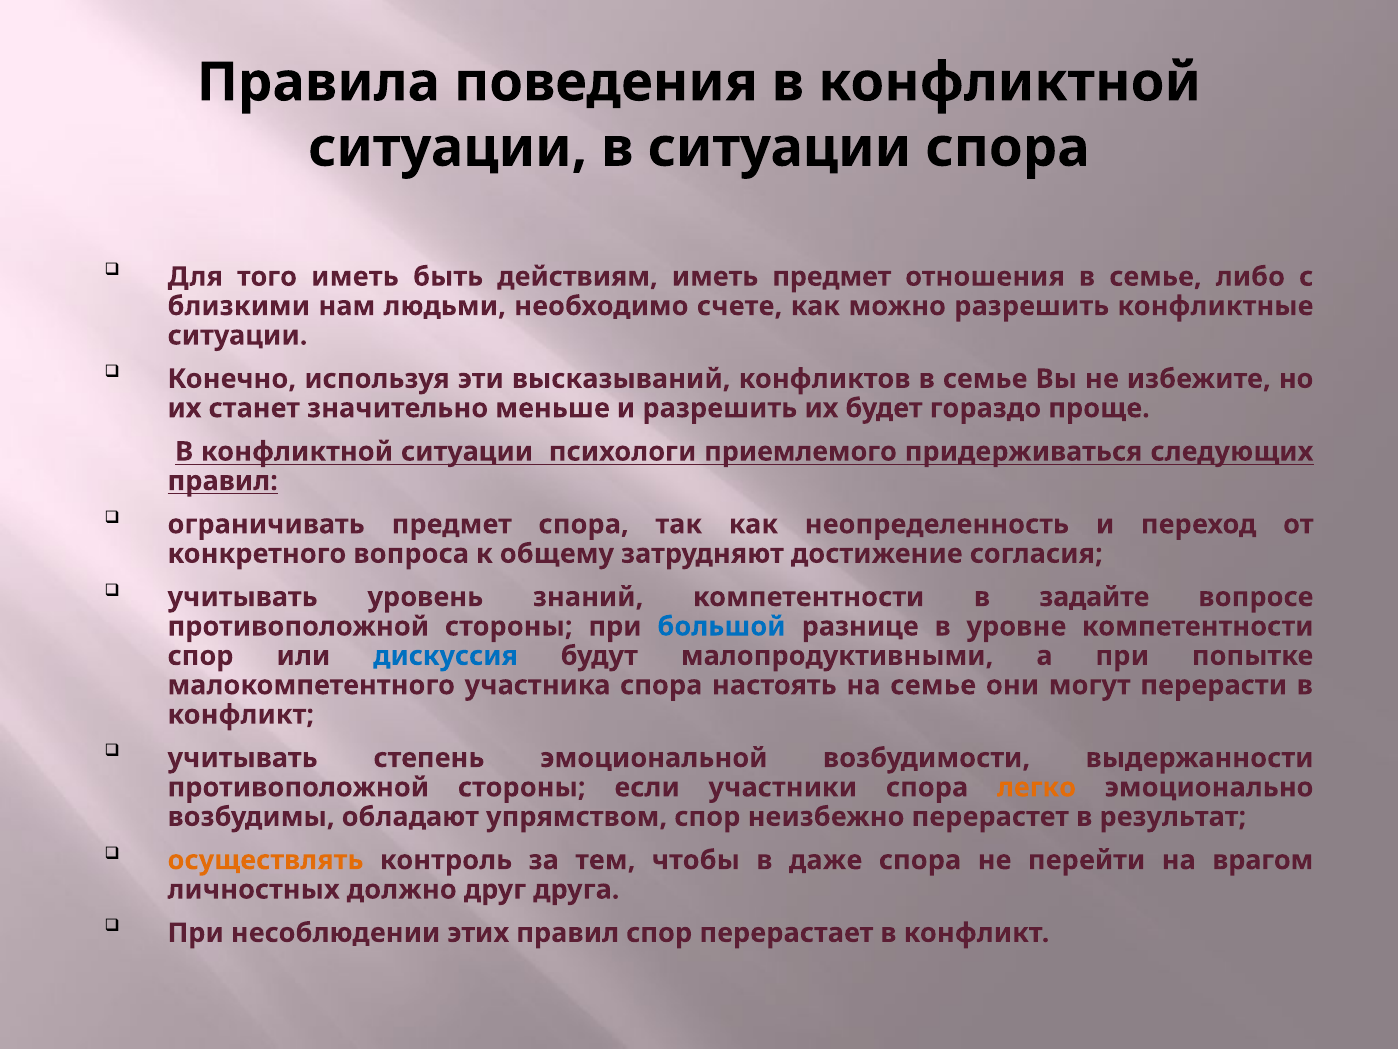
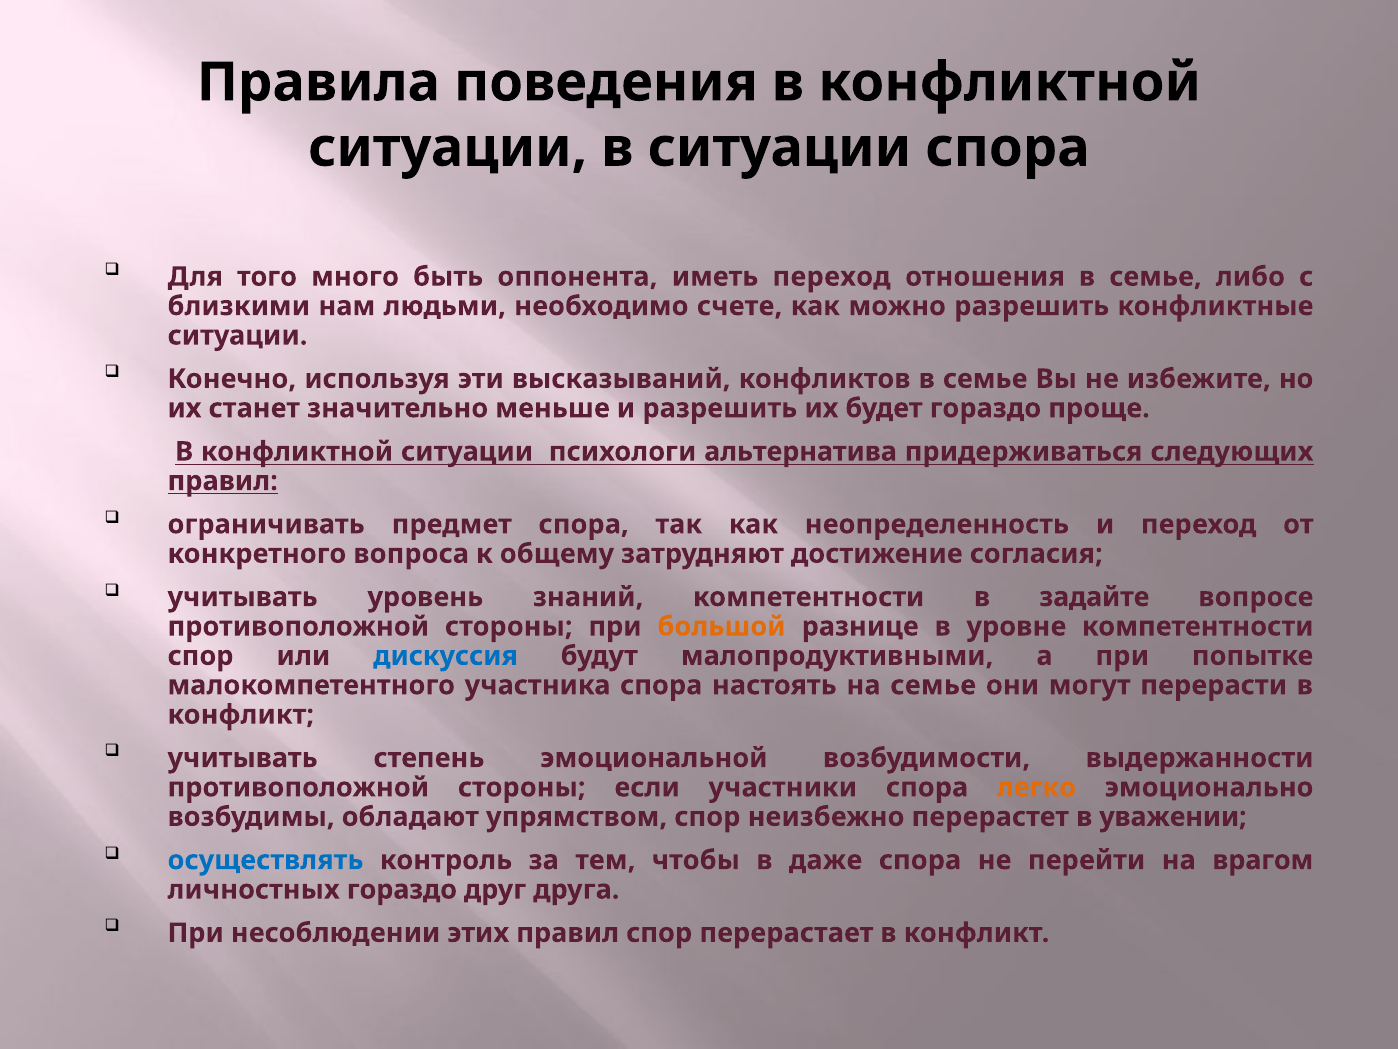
того иметь: иметь -> много (355, 277)
действиям: действиям -> оппонента (577, 277)
иметь предмет: предмет -> переход (832, 277)
приемлемого: приемлемого -> альтернатива (801, 451)
большой colour: blue -> orange (721, 626)
результат: результат -> уважении (1173, 817)
осуществлять colour: orange -> blue (266, 860)
личностных должно: должно -> гораздо (402, 889)
